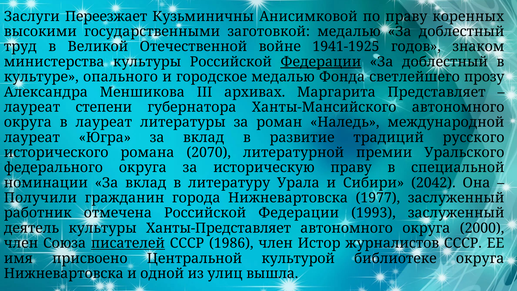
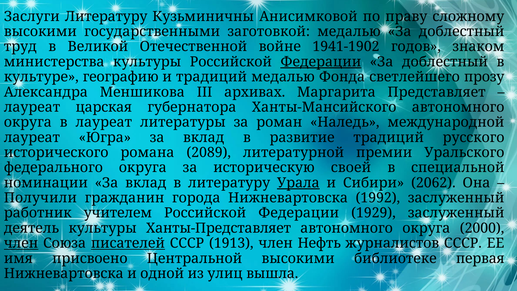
Заслуги Переезжает: Переезжает -> Литературу (106, 16)
коренных: коренных -> сложному (468, 16)
1941-1925: 1941-1925 -> 1941-1902 (346, 47)
опального: опального -> географию (121, 77)
и городское: городское -> традиций (212, 77)
степени: степени -> царская (104, 107)
2070: 2070 -> 2089 (209, 152)
историческую праву: праву -> своей (351, 168)
Урала underline: none -> present (298, 183)
2042: 2042 -> 2062 (433, 183)
1977: 1977 -> 1992 (378, 198)
отмечена: отмечена -> учителем (118, 213)
1993: 1993 -> 1929 (373, 213)
член underline: none -> present (21, 243)
1986: 1986 -> 1913 (231, 243)
Истор: Истор -> Нефть (319, 243)
Центральной культурой: культурой -> высокими (298, 258)
библиотеке округа: округа -> первая (480, 258)
